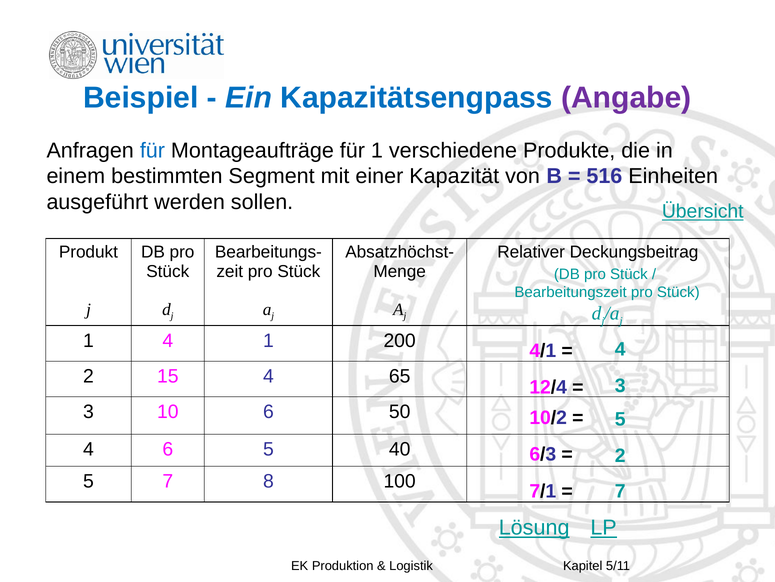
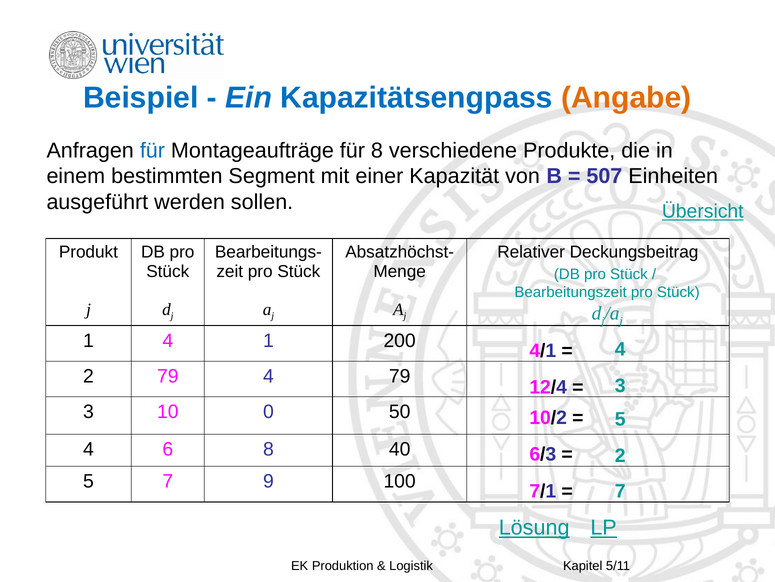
Angabe colour: purple -> orange (626, 98)
für 1: 1 -> 8 (377, 150)
516: 516 -> 507 (604, 176)
2 15: 15 -> 79 (168, 376)
4 65: 65 -> 79 (400, 376)
10 6: 6 -> 0 (268, 411)
6 5: 5 -> 8 (268, 449)
8: 8 -> 9 (268, 481)
